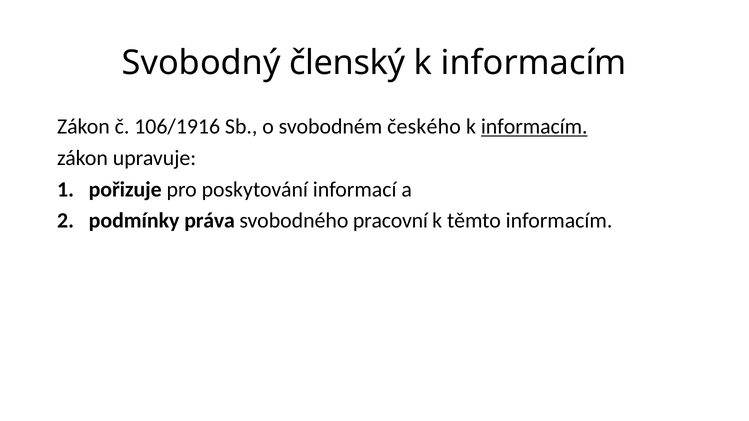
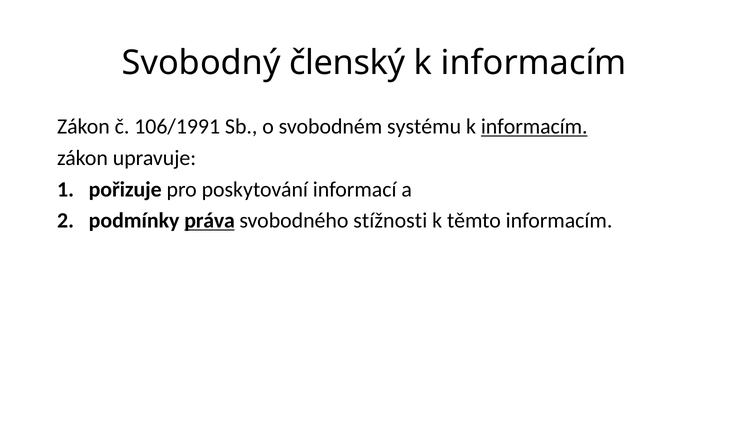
106/1916: 106/1916 -> 106/1991 (177, 127)
českého: českého -> systému (424, 127)
práva underline: none -> present (210, 221)
pracovní: pracovní -> stížnosti (390, 221)
